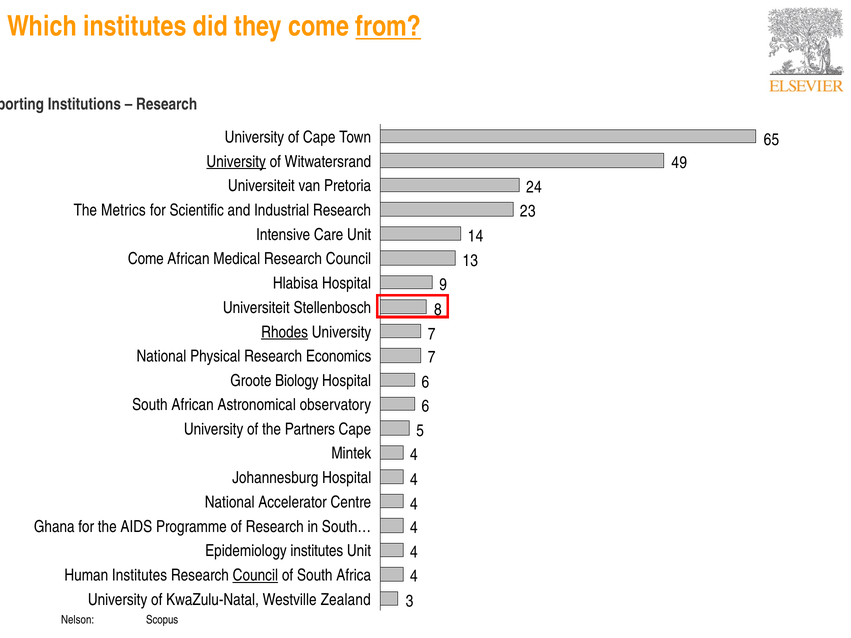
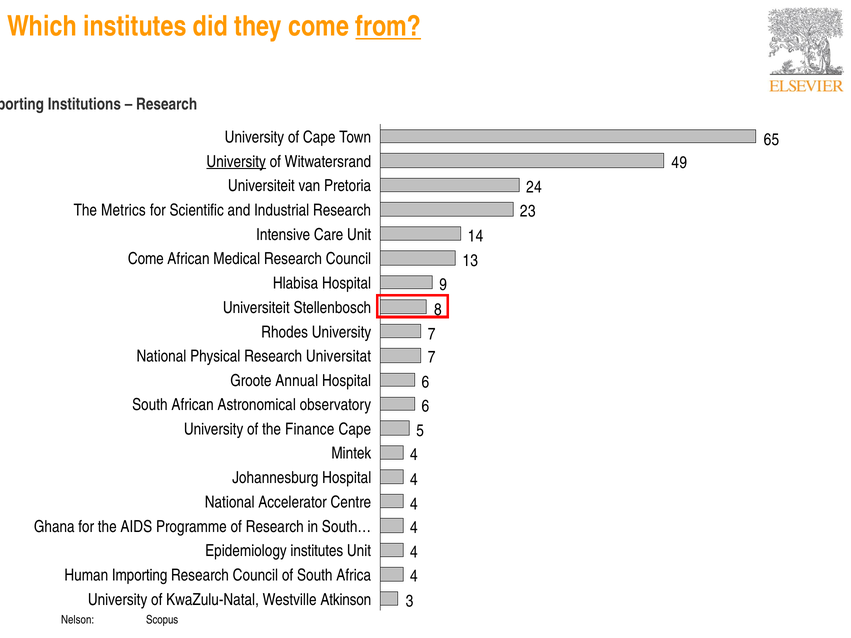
Rhodes underline: present -> none (285, 332)
Economics: Economics -> Universitat (339, 357)
Biology: Biology -> Annual (297, 381)
Partners: Partners -> Finance (310, 429)
Human Institutes: Institutes -> Importing (140, 576)
Council underline: present -> none (255, 576)
Zealand: Zealand -> Atkinson (346, 600)
